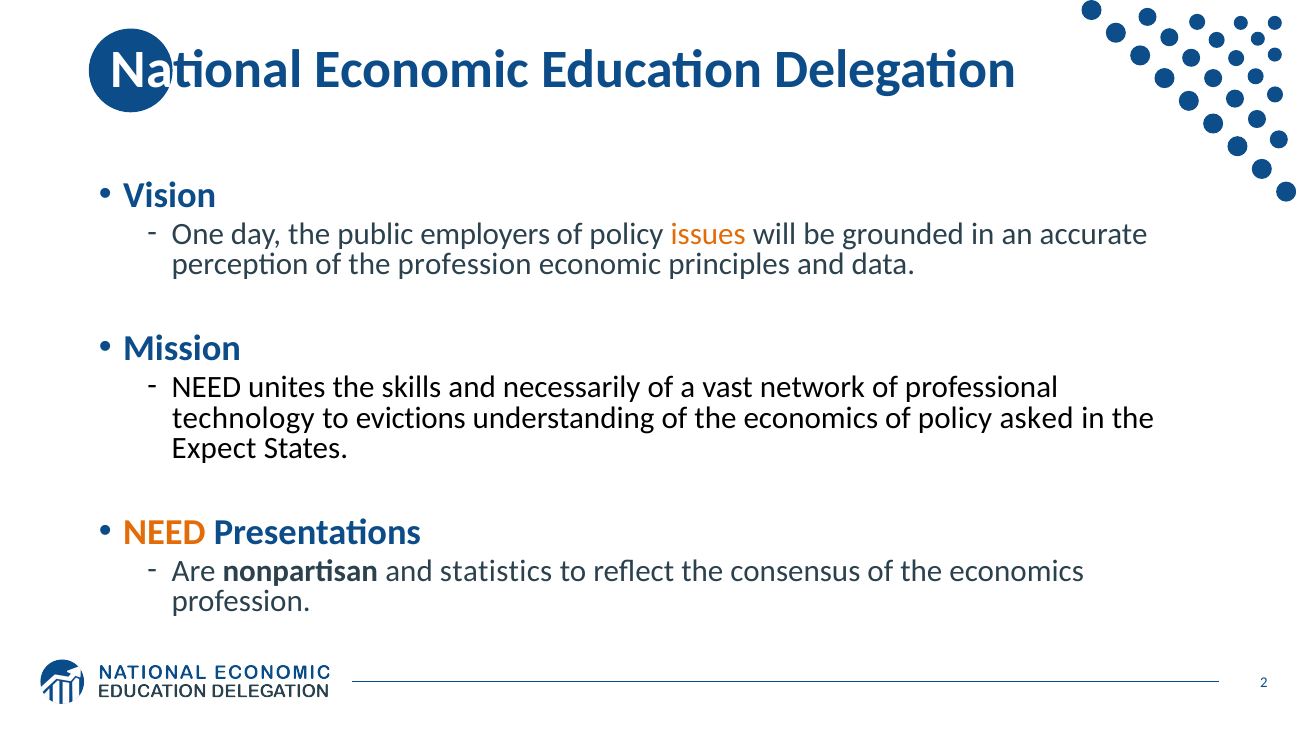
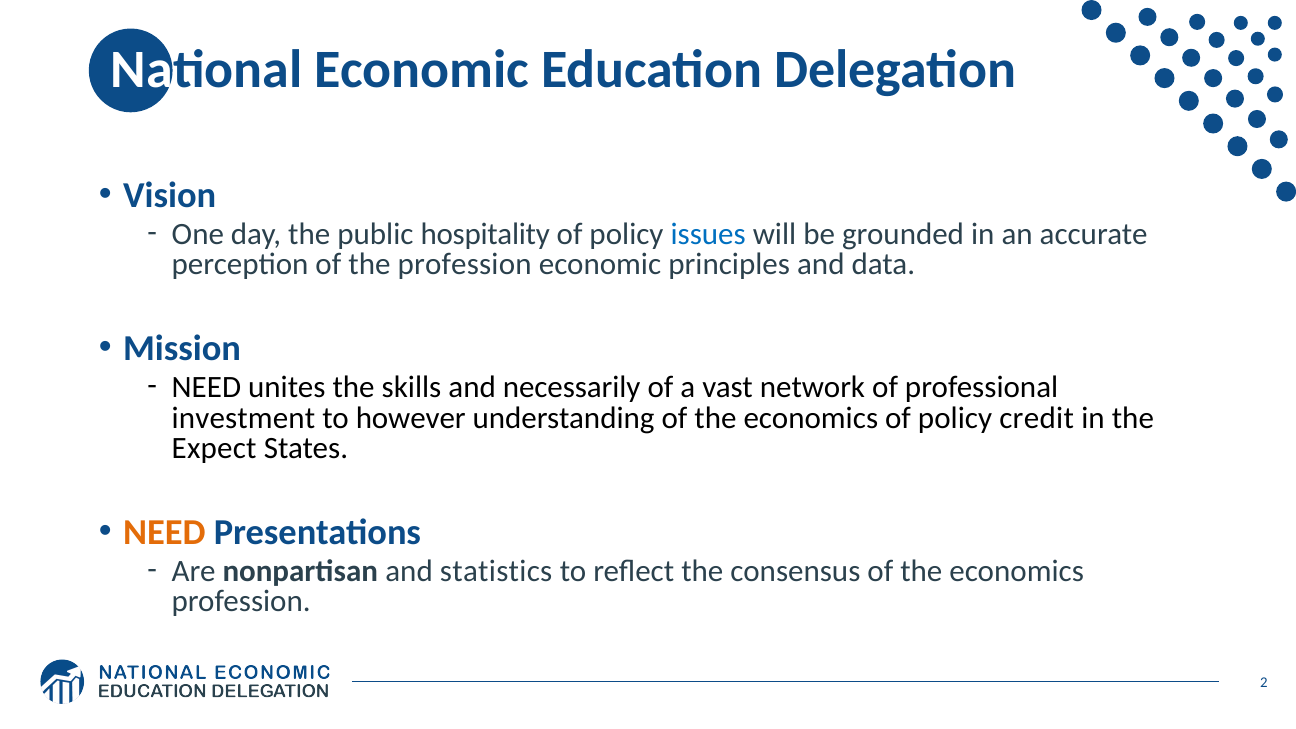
employers: employers -> hospitality (485, 234)
issues colour: orange -> blue (708, 234)
technology: technology -> investment (243, 418)
evictions: evictions -> however (411, 418)
asked: asked -> credit (1037, 418)
